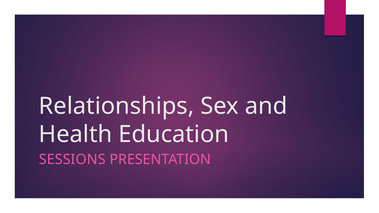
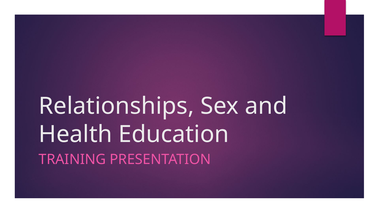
SESSIONS: SESSIONS -> TRAINING (72, 159)
